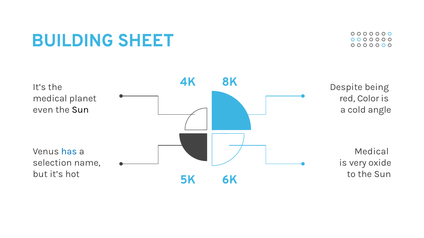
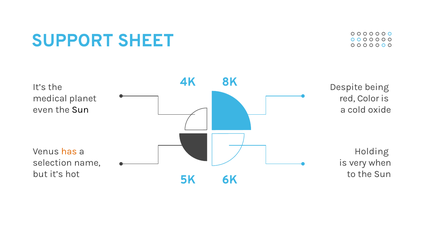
BUILDING: BUILDING -> SUPPORT (72, 41)
angle: angle -> oxide (380, 110)
has colour: blue -> orange (69, 152)
Medical: Medical -> Holding (372, 152)
oxide: oxide -> when (380, 163)
